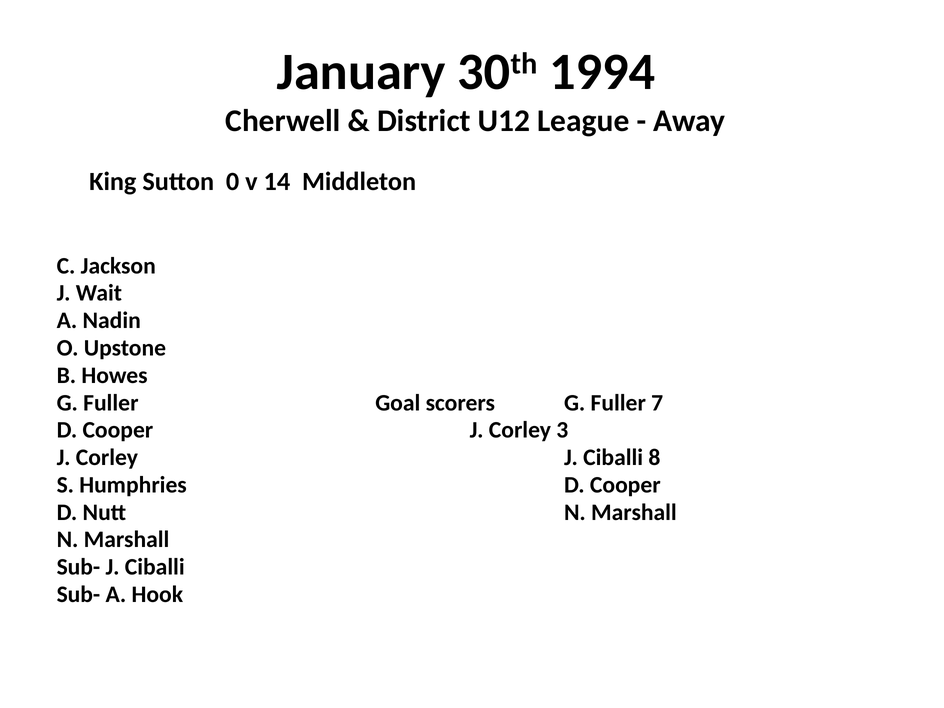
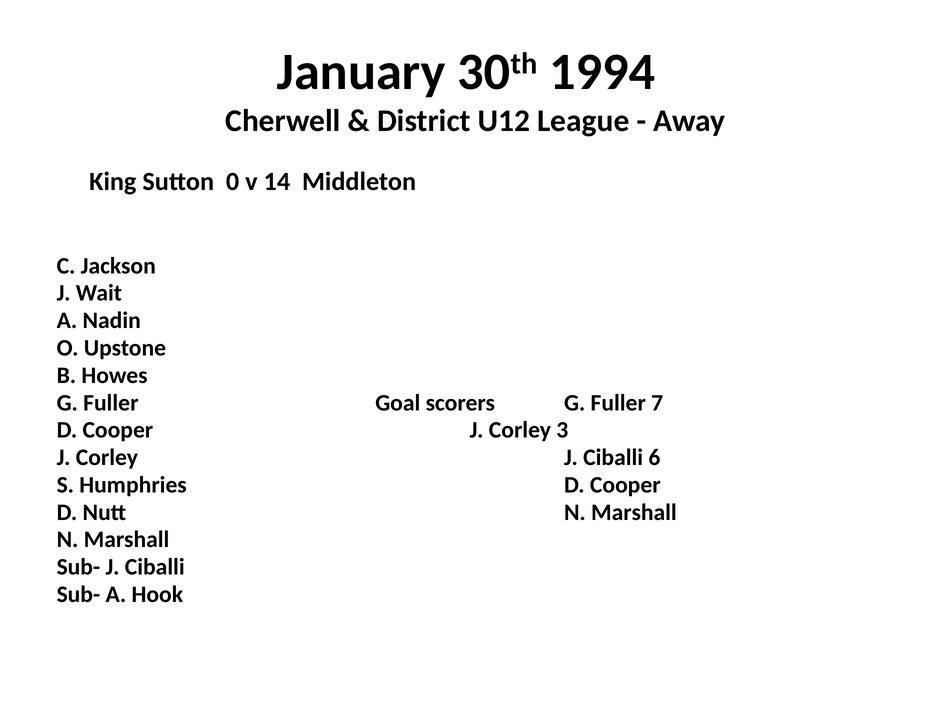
8: 8 -> 6 (654, 458)
